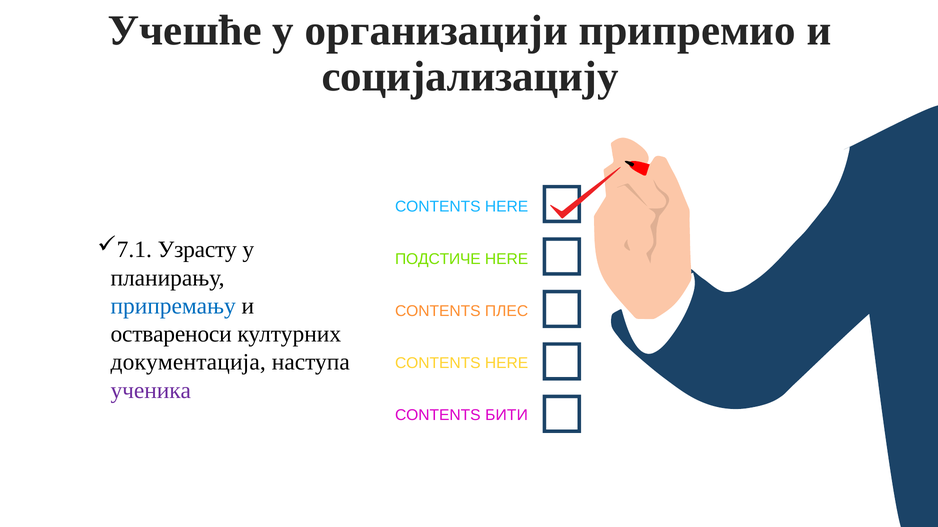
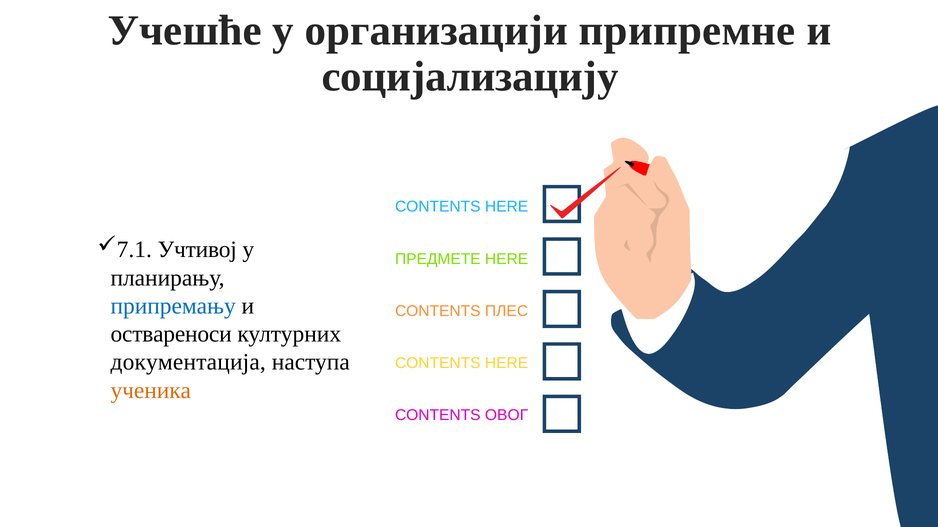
припремио: припремио -> припремне (687, 30)
Узрасту: Узрасту -> Учтивој (197, 250)
ПОДСТИЧЕ: ПОДСТИЧЕ -> ПРЕДМЕТЕ (438, 259)
ученика colour: purple -> orange (151, 391)
БИТИ: БИТИ -> ОВОГ (507, 416)
